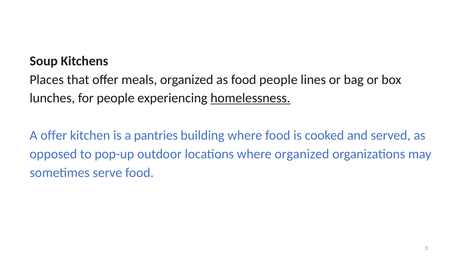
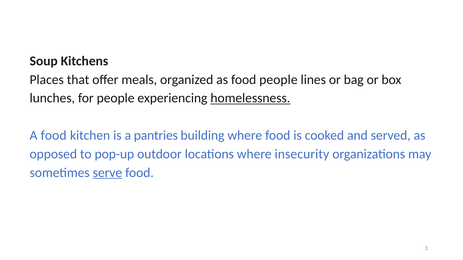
A offer: offer -> food (54, 136)
where organized: organized -> insecurity (302, 154)
serve underline: none -> present (107, 173)
